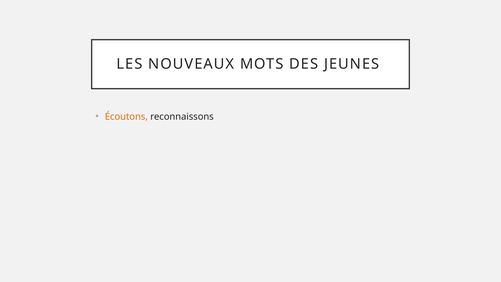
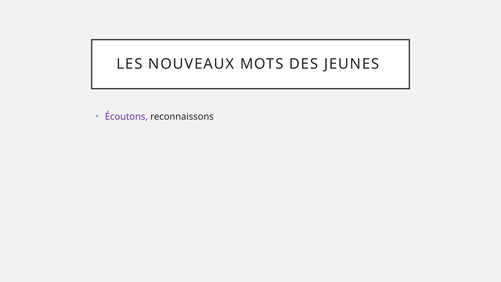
Écoutons colour: orange -> purple (126, 117)
